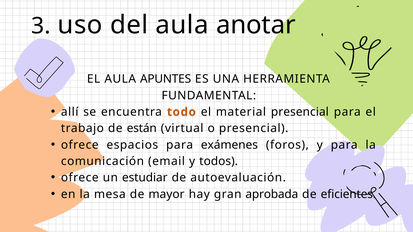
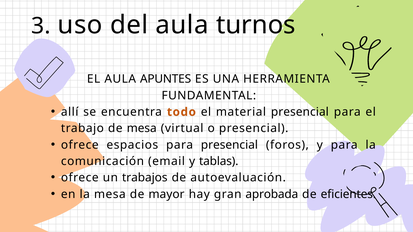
anotar: anotar -> turnos (256, 25)
de están: están -> mesa (142, 129)
para exámenes: exámenes -> presencial (229, 145)
todos: todos -> tablas (219, 161)
estudiar: estudiar -> trabajos (145, 178)
